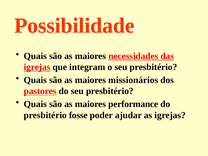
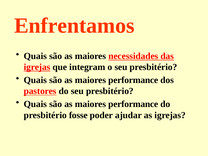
Possibilidade: Possibilidade -> Enfrentamos (74, 26)
missionários: missionários -> performance (133, 80)
